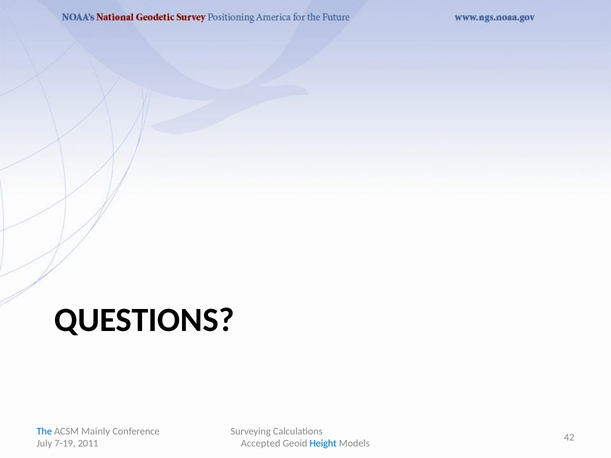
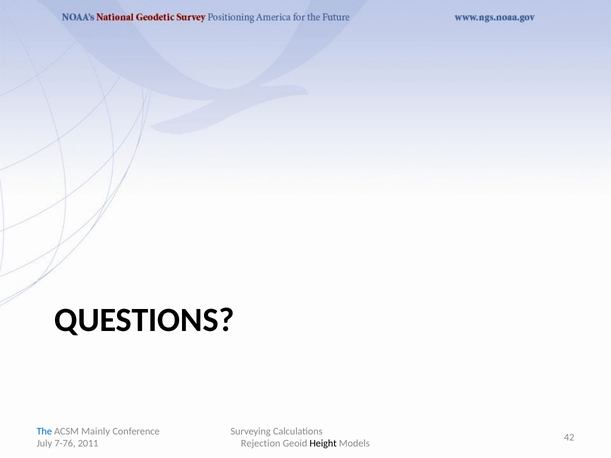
7-19: 7-19 -> 7-76 (65, 444)
Accepted: Accepted -> Rejection (261, 444)
Height colour: blue -> black (323, 444)
